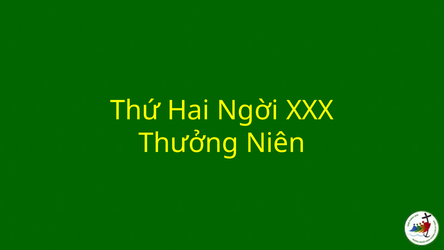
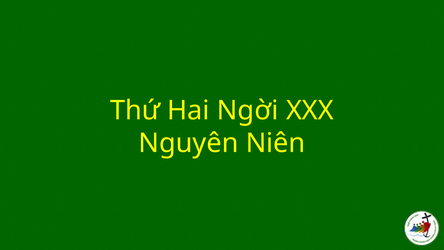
Thưởng: Thưởng -> Nguyên (189, 143)
